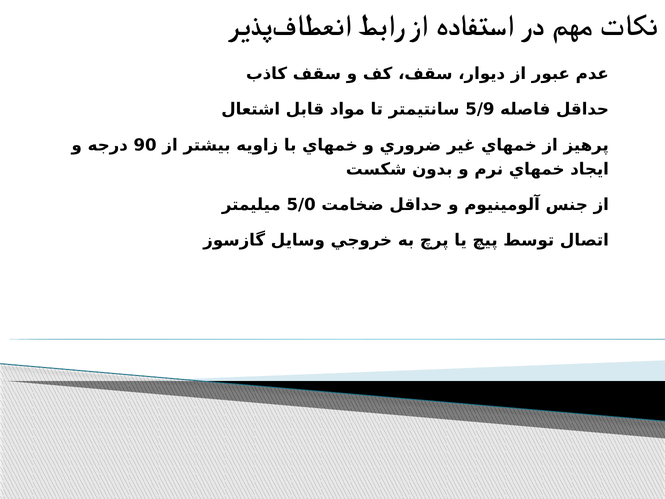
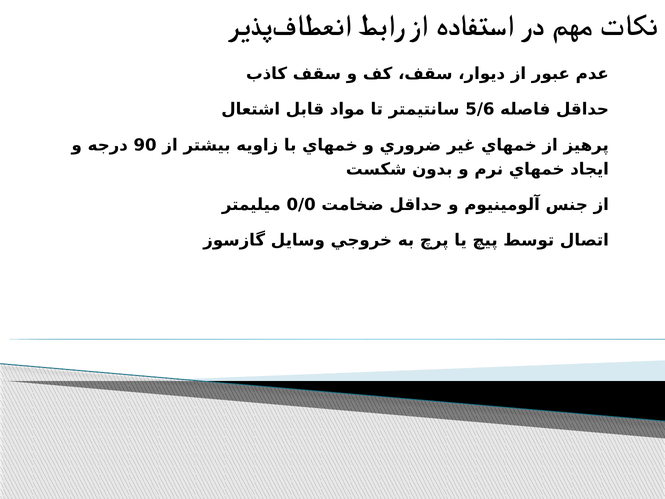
5/9: 5/9 -> 5/6 (480, 109)
5/0: 5/0 -> 0/0 (301, 205)
